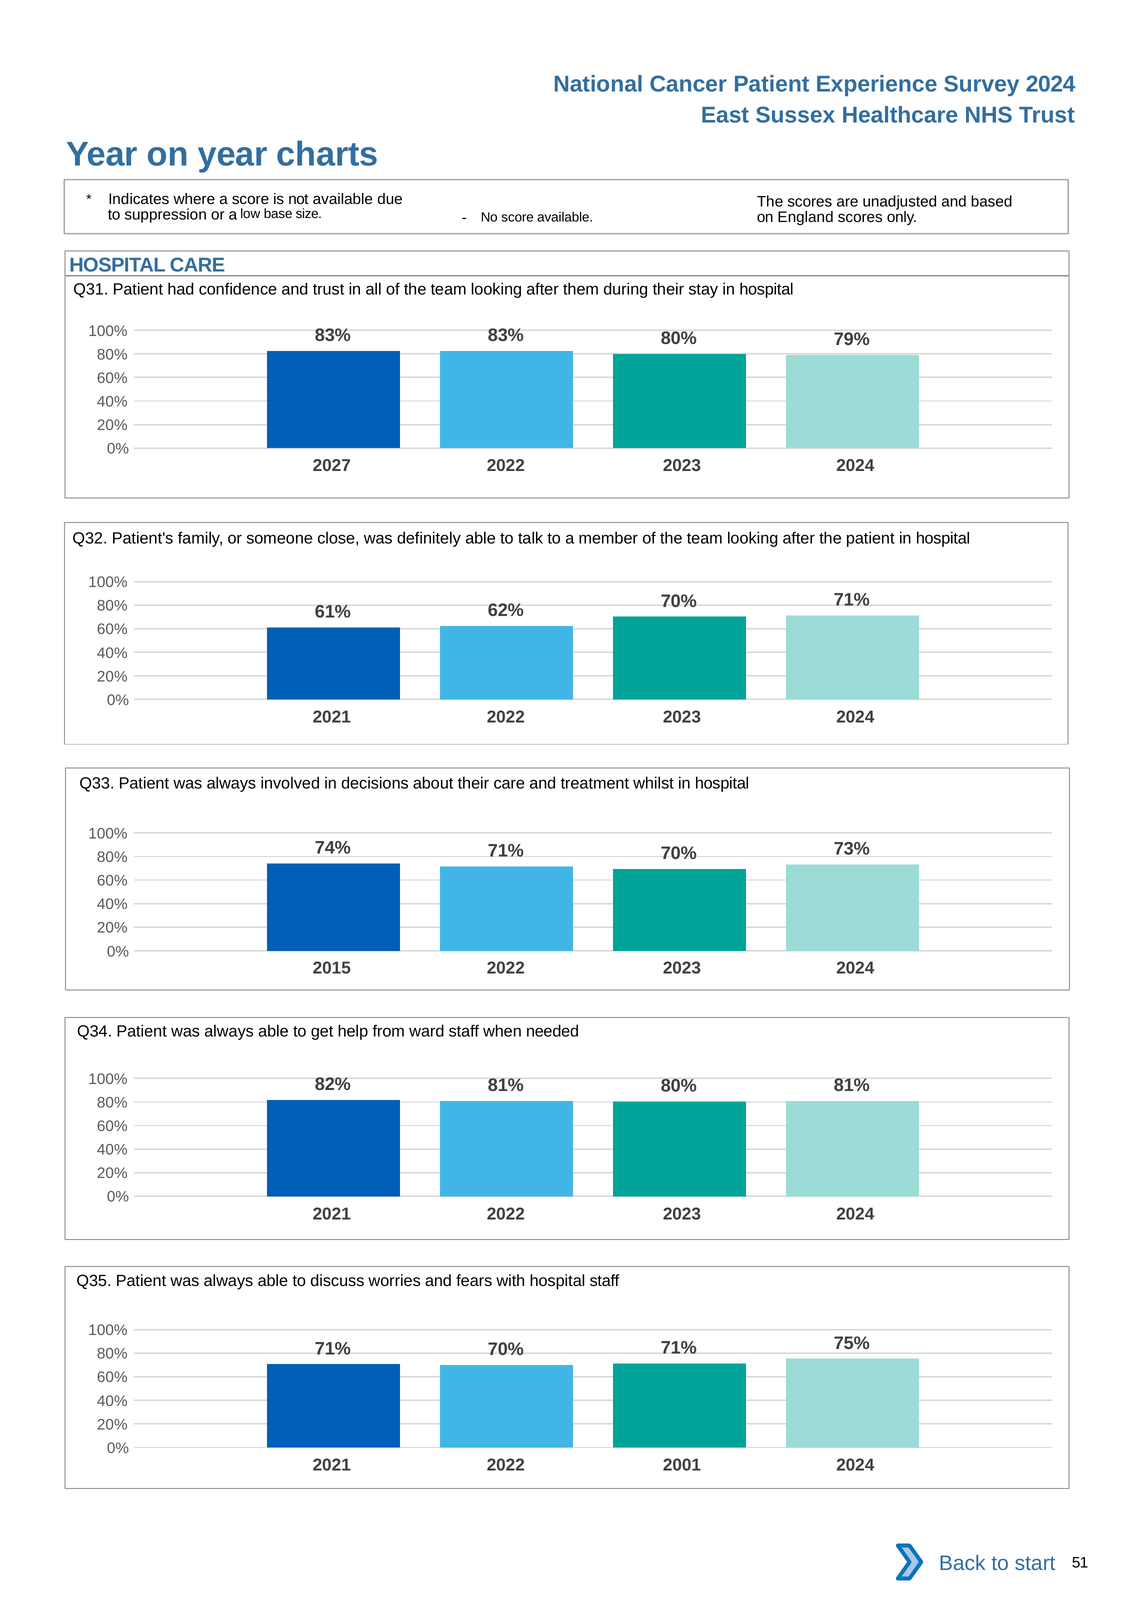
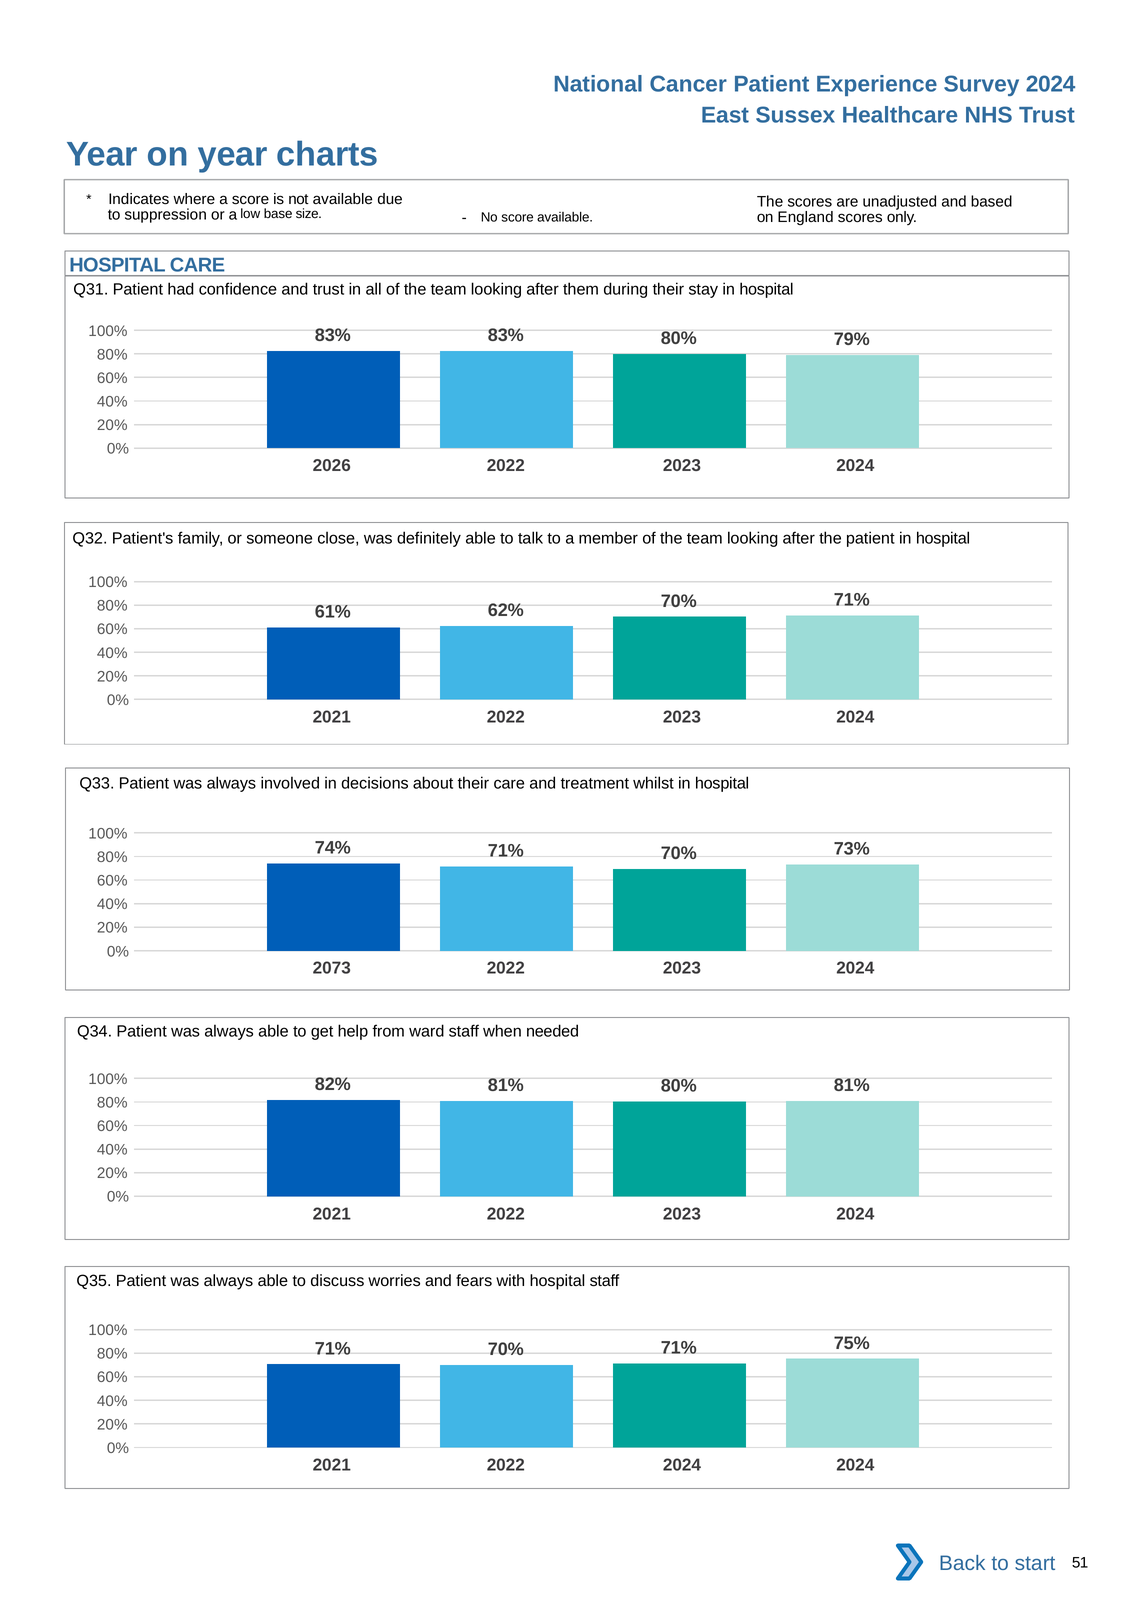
2027: 2027 -> 2026 (332, 466)
2015: 2015 -> 2073 (332, 968)
2022 2001: 2001 -> 2024 (682, 1465)
